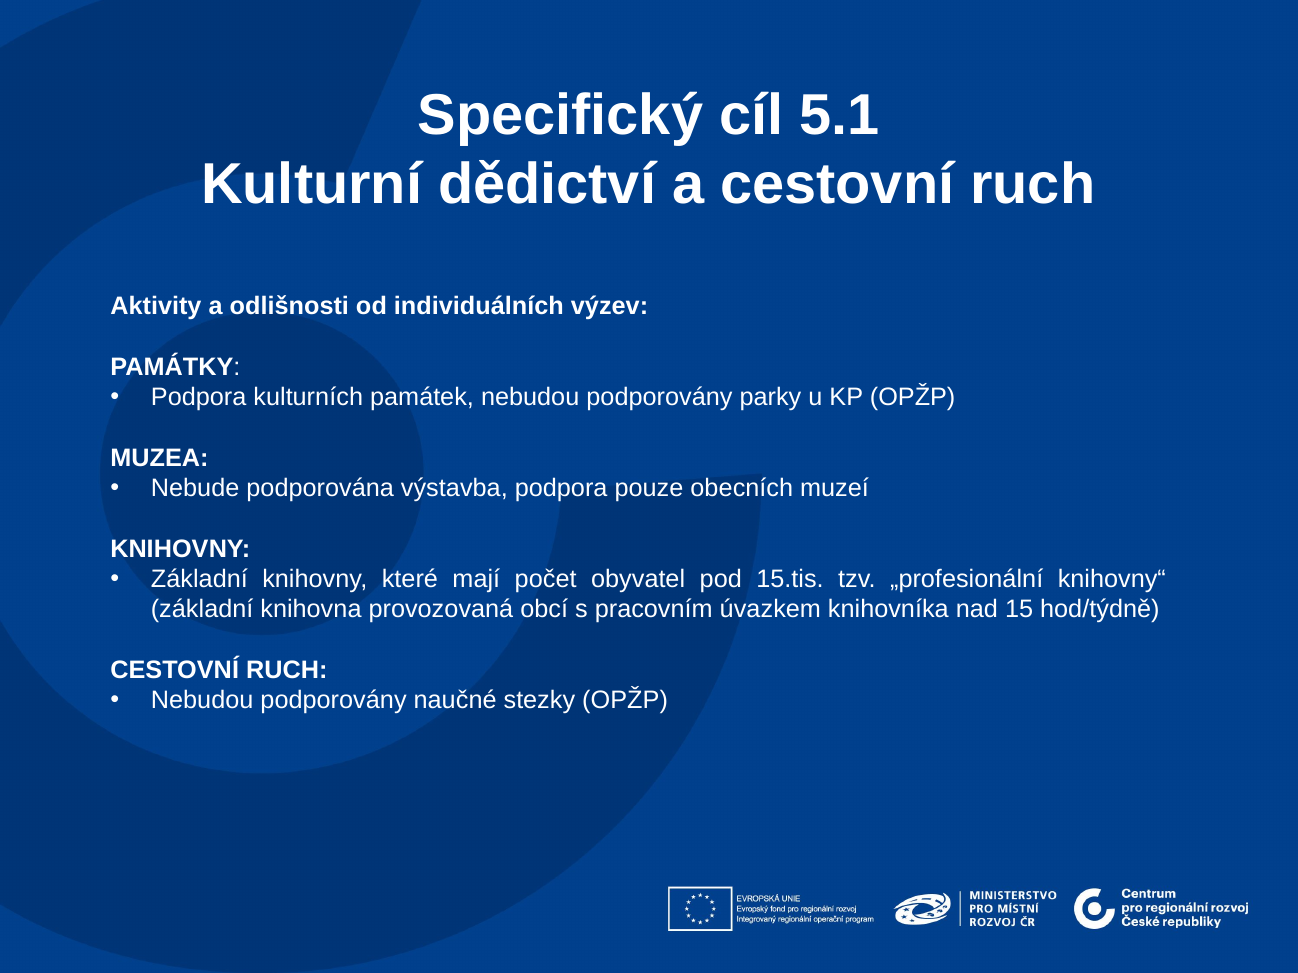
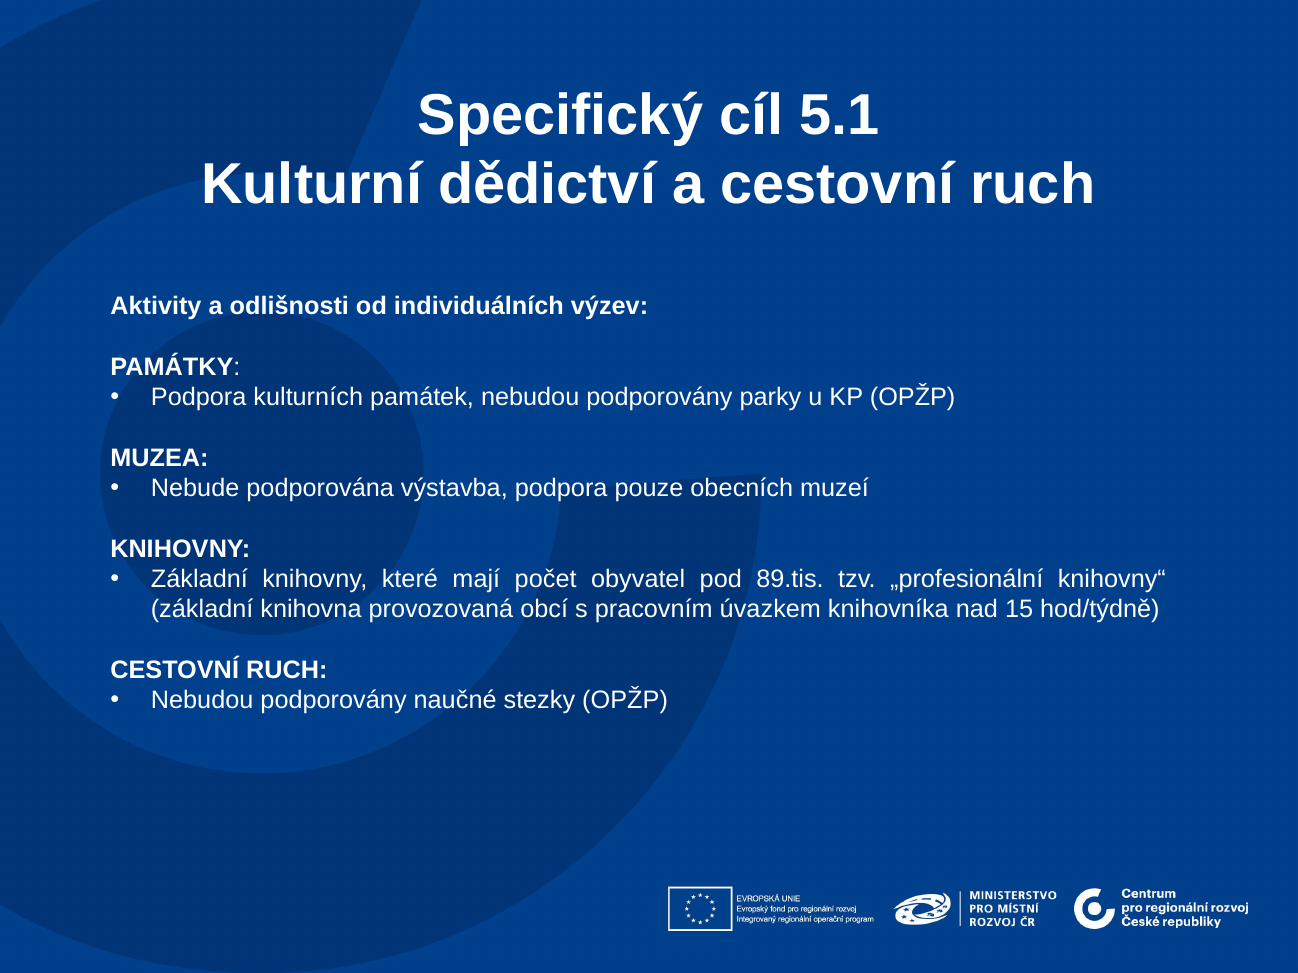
15.tis: 15.tis -> 89.tis (790, 579)
